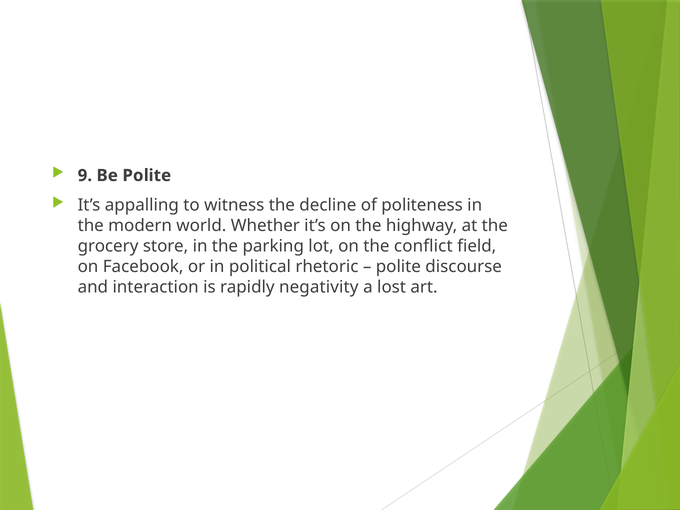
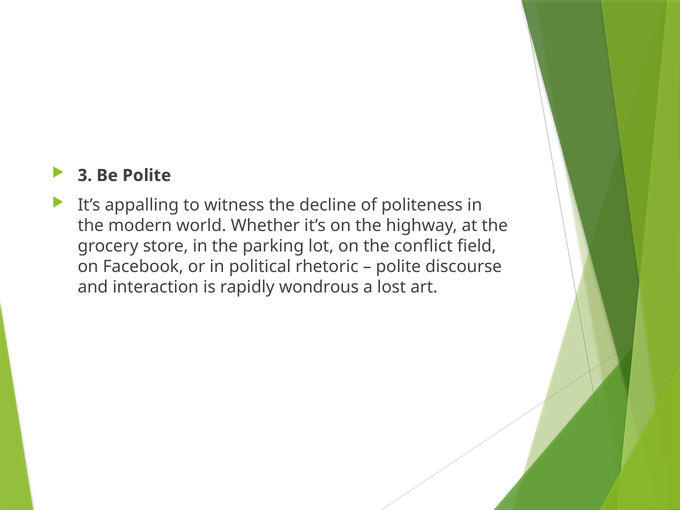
9: 9 -> 3 (85, 175)
negativity: negativity -> wondrous (319, 287)
